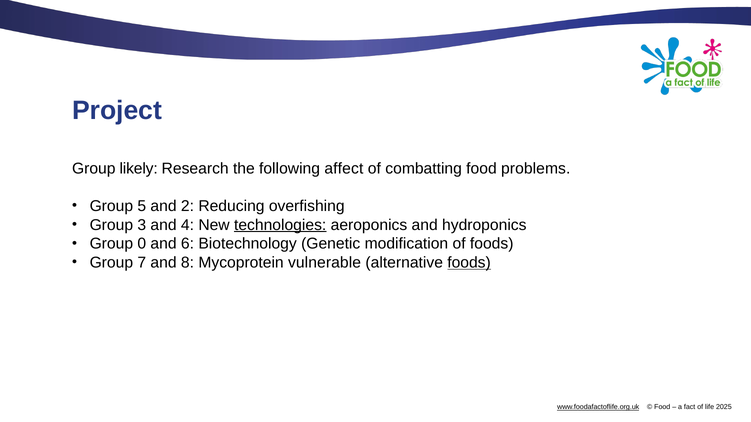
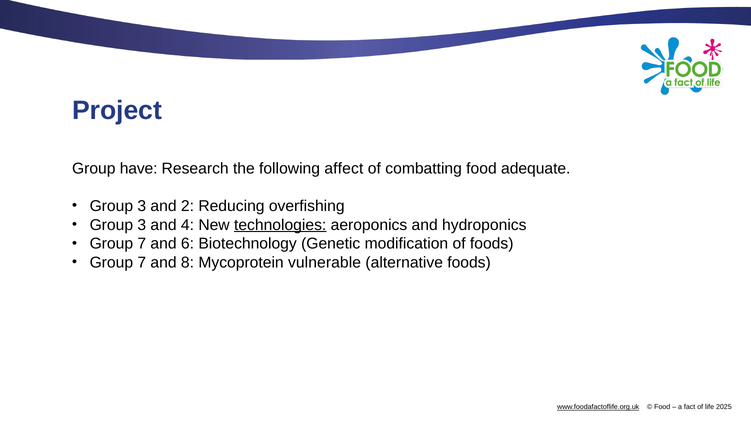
likely: likely -> have (139, 169)
problems: problems -> adequate (536, 169)
5: 5 -> 3 (142, 206)
0: 0 -> 7 (142, 244)
foods underline: present -> none (469, 263)
